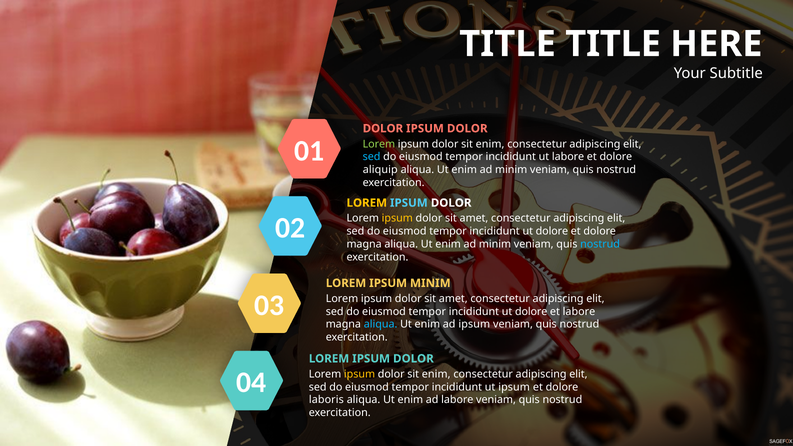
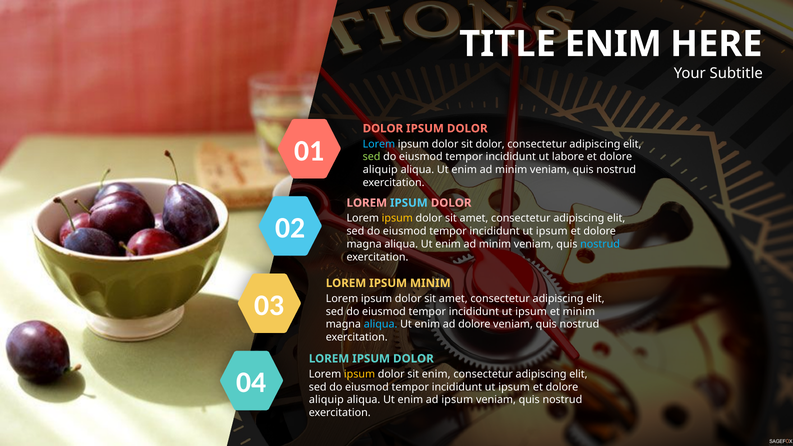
TITLE TITLE: TITLE -> ENIM (613, 44)
Lorem colour: light green -> light blue (379, 144)
enim: enim -> dolor (490, 144)
sed colour: light blue -> light green (372, 157)
LOREM colour: yellow -> pink (367, 203)
DOLOR colour: white -> pink (451, 203)
dolore: dolore -> ipsum (552, 231)
dolore: dolore -> ipsum (531, 312)
et labore: labore -> minim (579, 312)
ad ipsum: ipsum -> dolore (474, 324)
laboris: laboris -> aliquip (326, 400)
ad labore: labore -> ipsum (457, 400)
